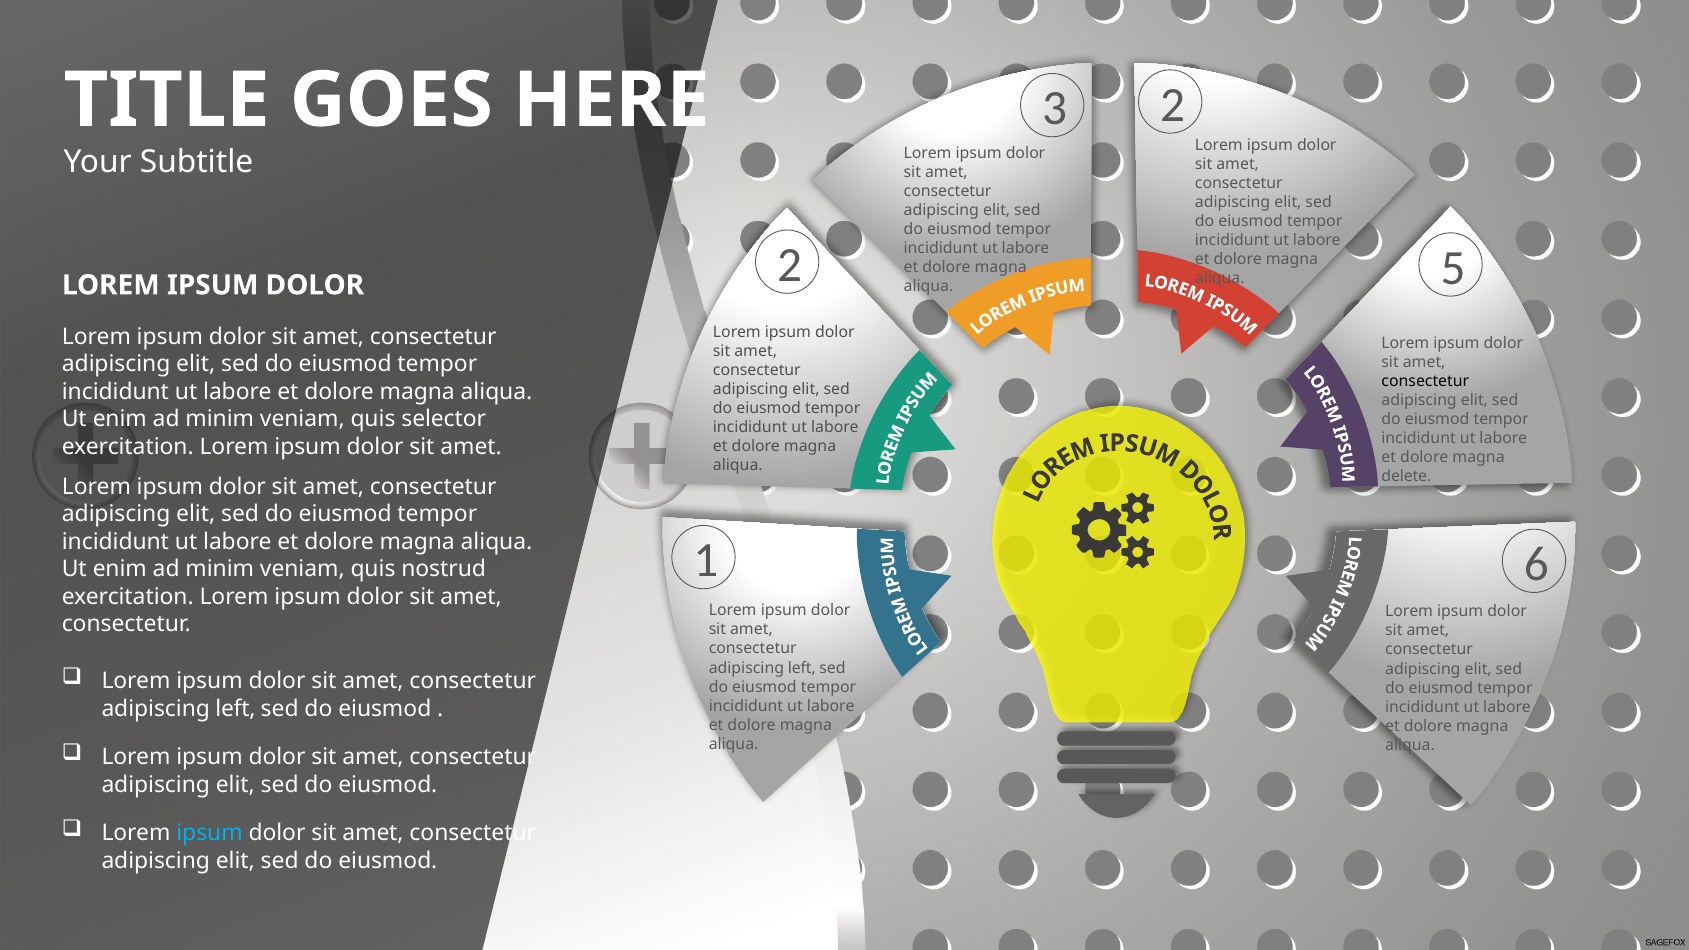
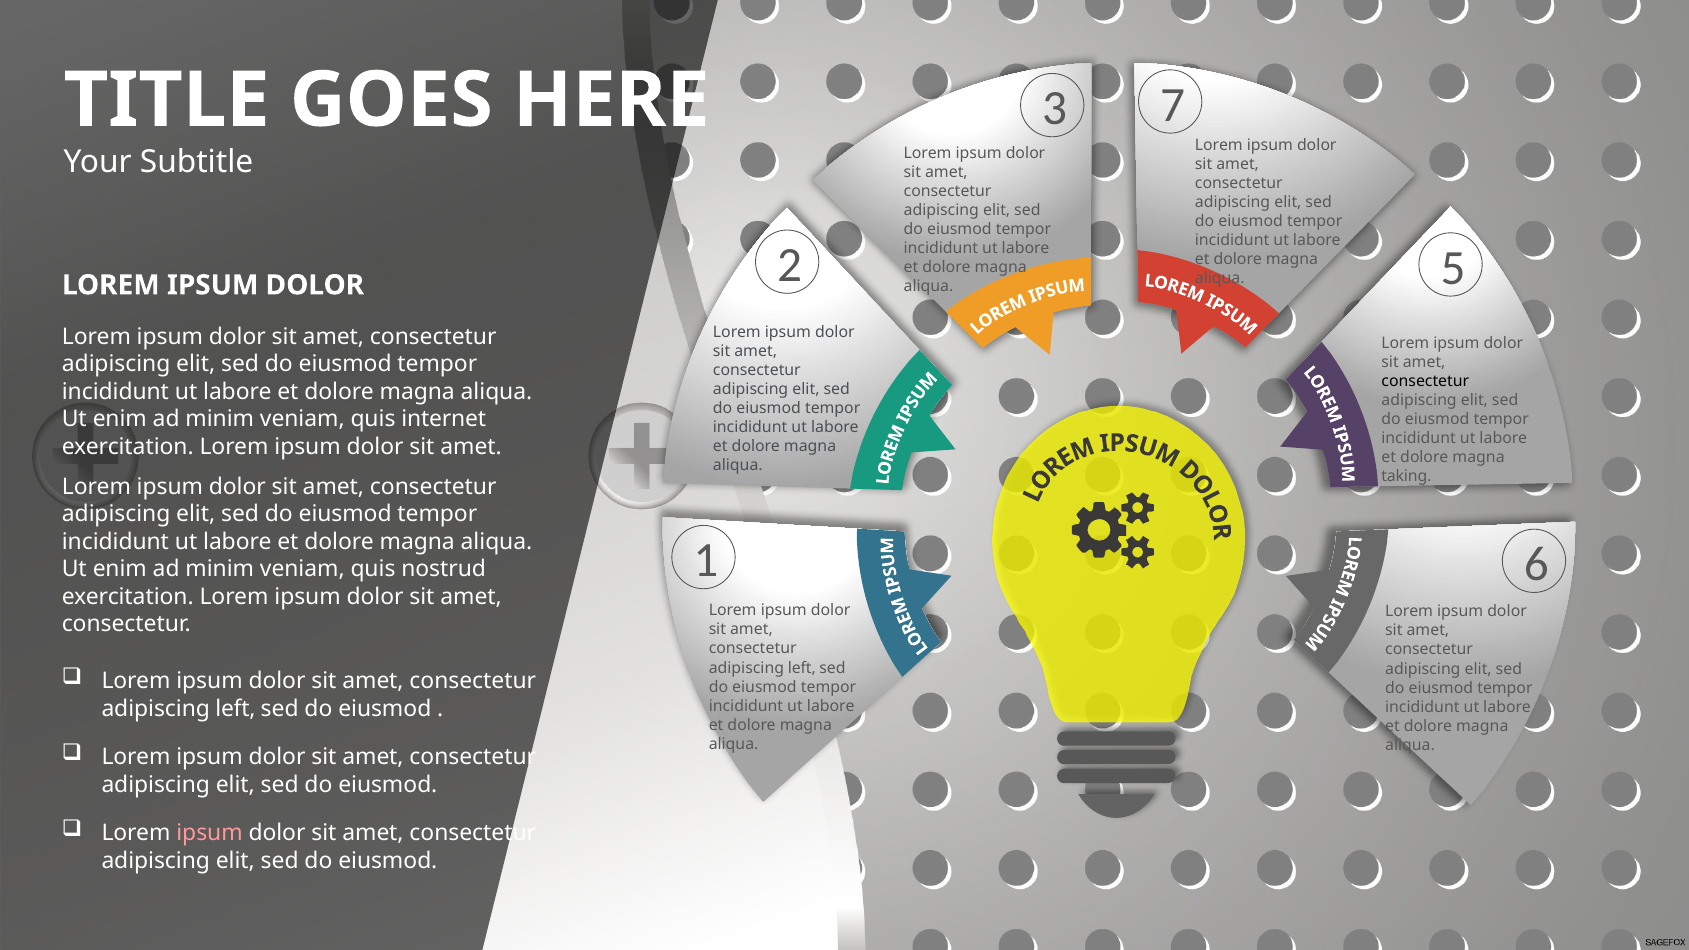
2: 2 -> 7 (1173, 105)
selector: selector -> internet (444, 419)
delete: delete -> taking (1406, 476)
ipsum colour: light blue -> pink (210, 833)
